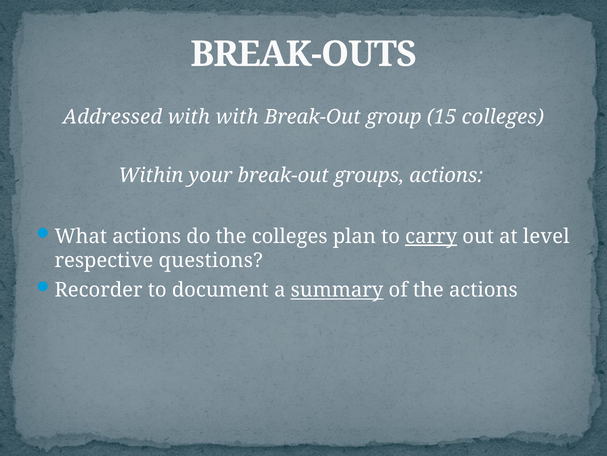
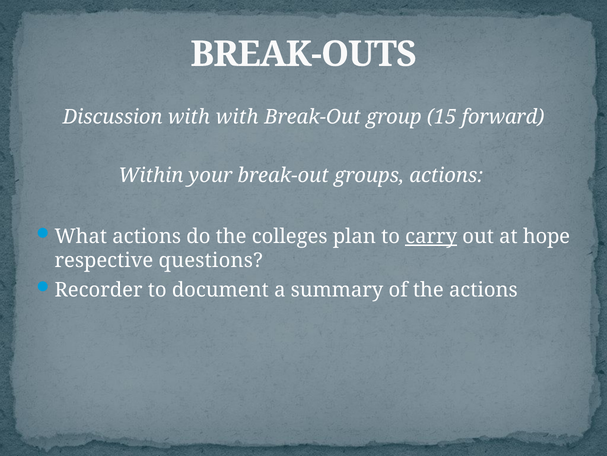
Addressed: Addressed -> Discussion (113, 117)
15 colleges: colleges -> forward (503, 117)
level: level -> hope (546, 236)
summary underline: present -> none (337, 290)
